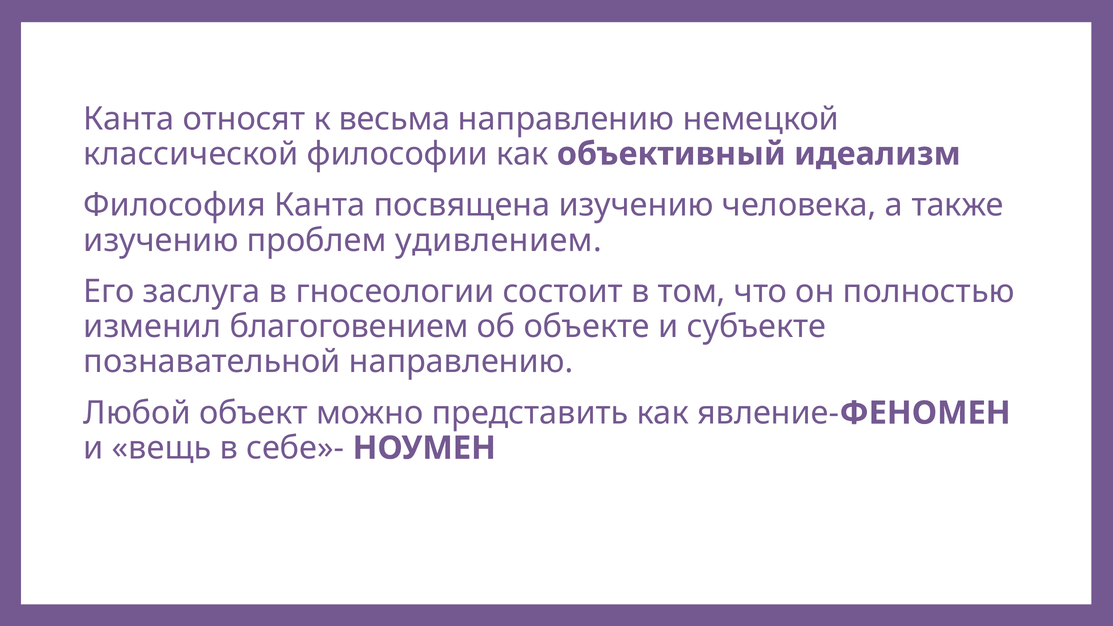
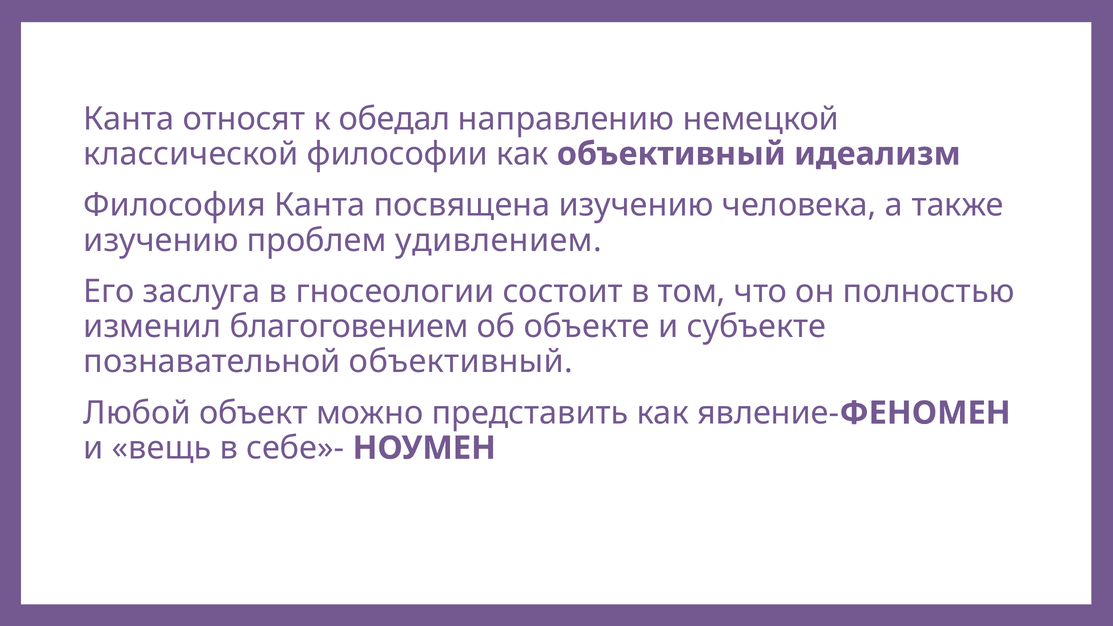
весьма: весьма -> обедал (395, 119)
познавательной направлению: направлению -> объективный (461, 362)
